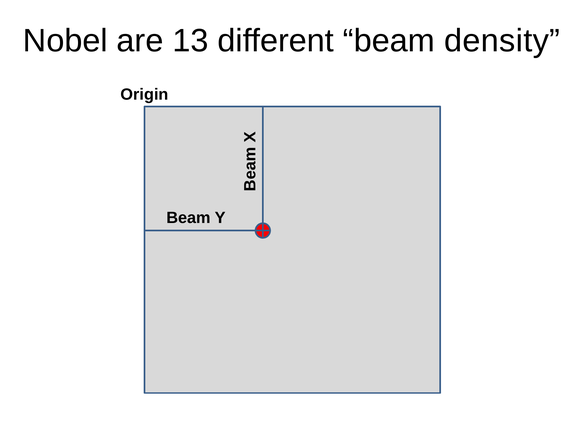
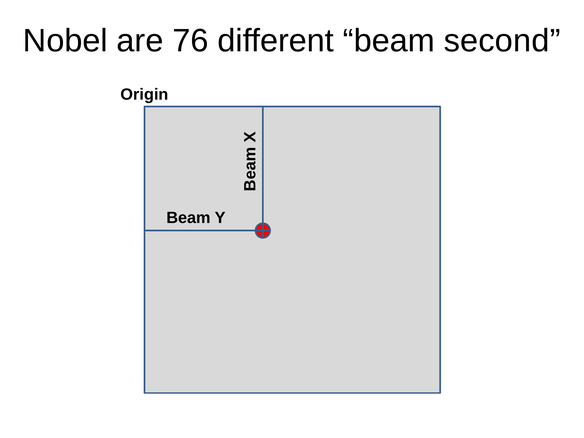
13: 13 -> 76 (190, 41)
density: density -> second (502, 41)
